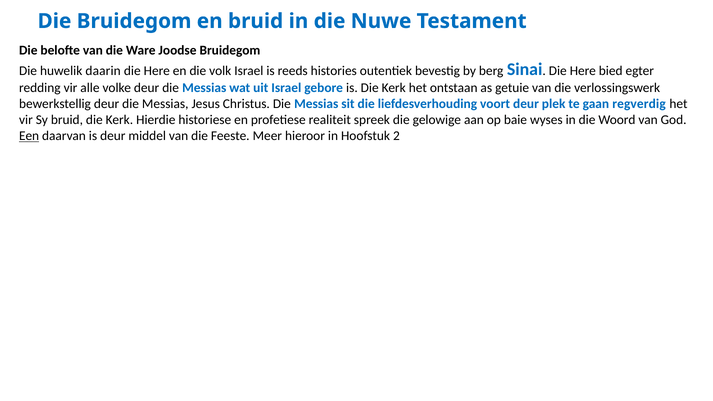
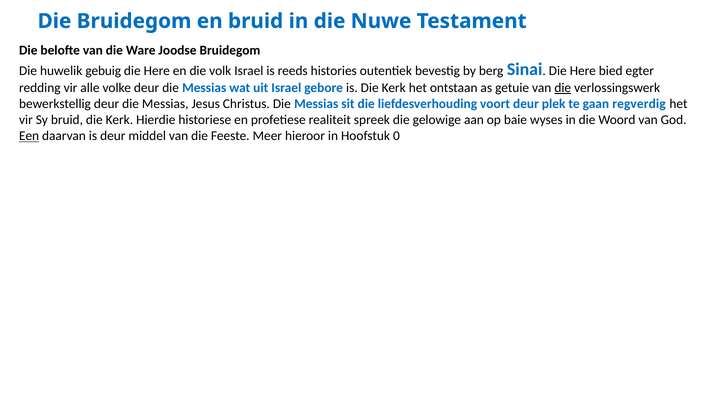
daarin: daarin -> gebuig (103, 71)
die underline: none -> present (563, 88)
2: 2 -> 0 (396, 136)
